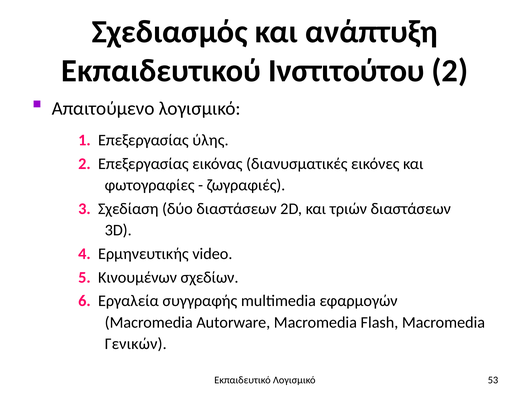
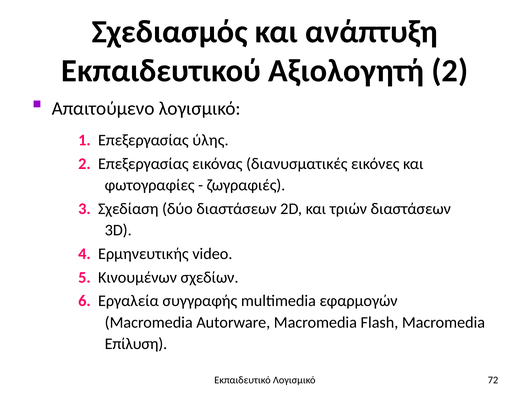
Ινστιτούτου: Ινστιτούτου -> Αξιολογητή (346, 71)
Γενικών: Γενικών -> Επίλυση (136, 343)
53: 53 -> 72 (493, 380)
